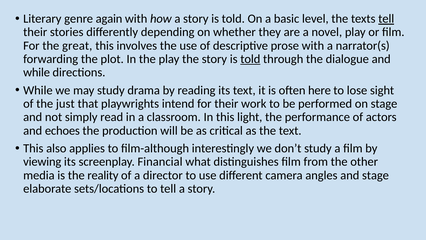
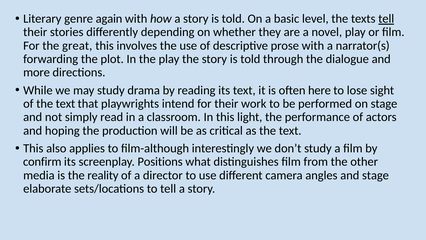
told underline: present -> none (250, 59)
while: while -> more (37, 72)
of the just: just -> text (65, 104)
echoes: echoes -> hoping (62, 130)
viewing: viewing -> confirm (42, 162)
Financial: Financial -> Positions (160, 162)
